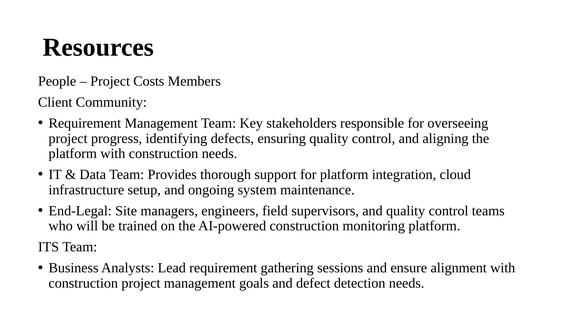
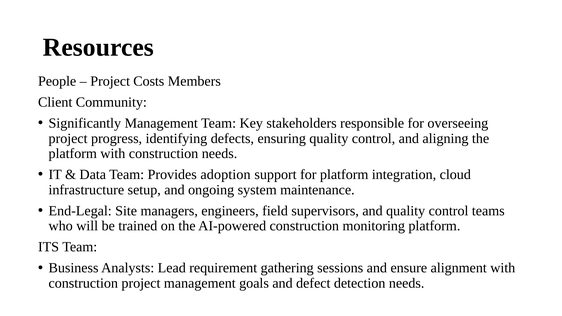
Requirement: Requirement -> Significantly (85, 123)
thorough: thorough -> adoption (226, 175)
